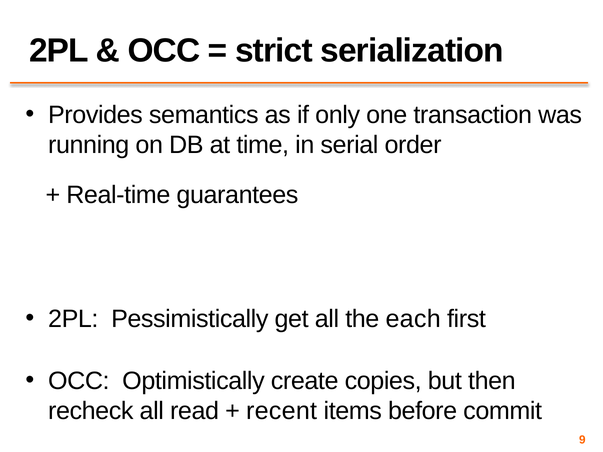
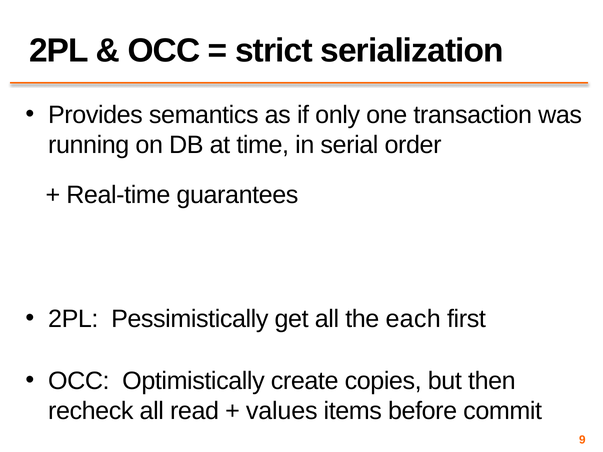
recent: recent -> values (282, 411)
